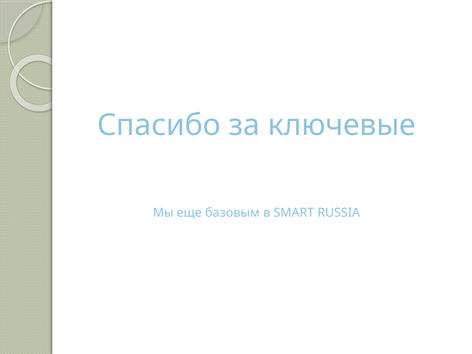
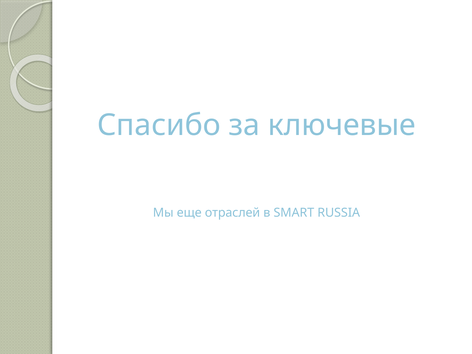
базовым: базовым -> отраслей (233, 213)
